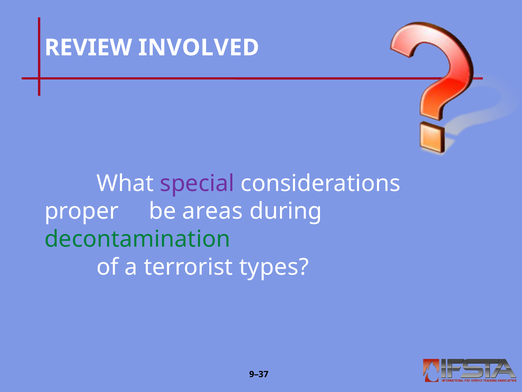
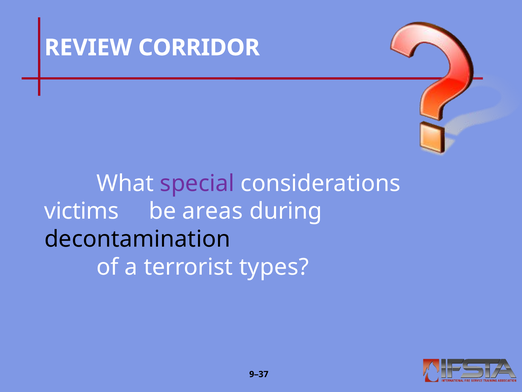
INVOLVED: INVOLVED -> CORRIDOR (199, 48)
proper: proper -> victims (82, 211)
decontamination colour: green -> black (137, 239)
